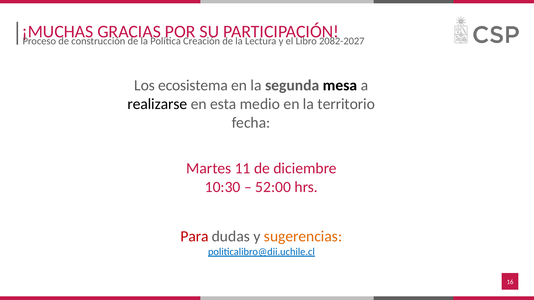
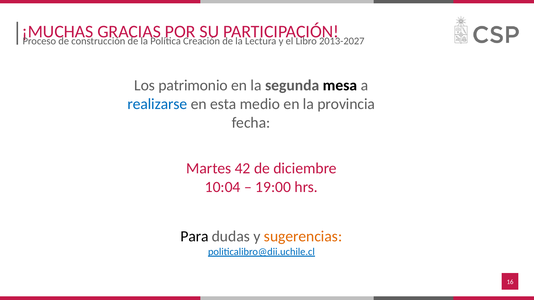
2082-2027: 2082-2027 -> 2013-2027 (342, 41)
ecosistema: ecosistema -> patrimonio (193, 85)
realizarse colour: black -> blue (157, 104)
territorio: territorio -> provincia (346, 104)
11: 11 -> 42 (243, 169)
10:30: 10:30 -> 10:04 (223, 187)
52:00: 52:00 -> 19:00 (273, 187)
Para colour: red -> black (195, 237)
